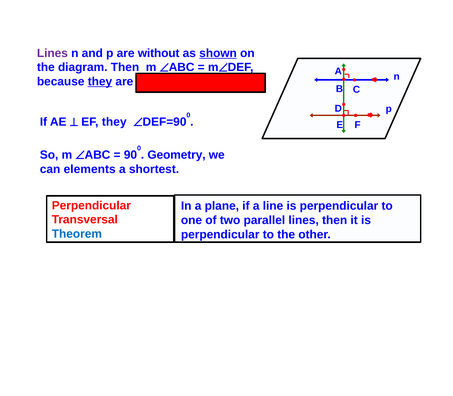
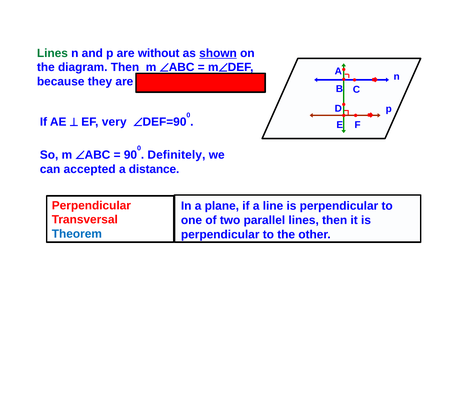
Lines colour: purple -> green (52, 53)
they underline: present -> none (100, 82)
EF they: they -> very (114, 122)
Geometry: Geometry -> Definitely (176, 155)
elements: elements -> accepted (90, 169)
shortest: shortest -> distance (154, 169)
